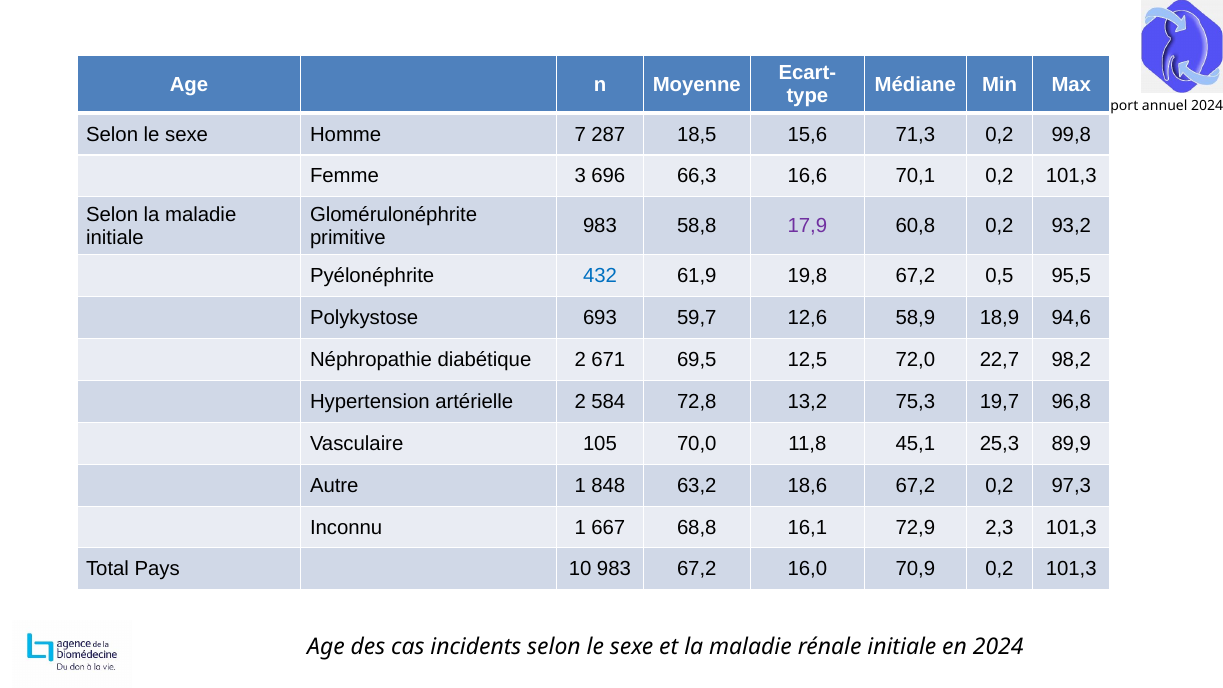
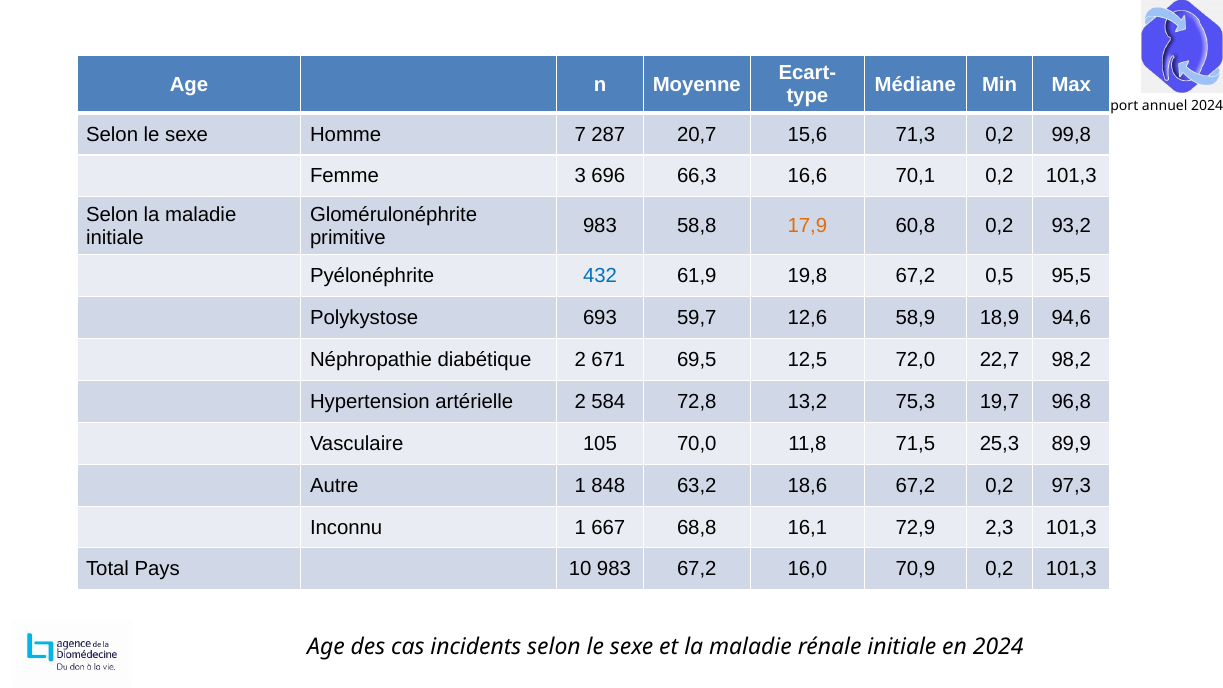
18,5: 18,5 -> 20,7 (697, 134)
17,9 colour: purple -> orange (807, 226)
45,1: 45,1 -> 71,5 (915, 444)
